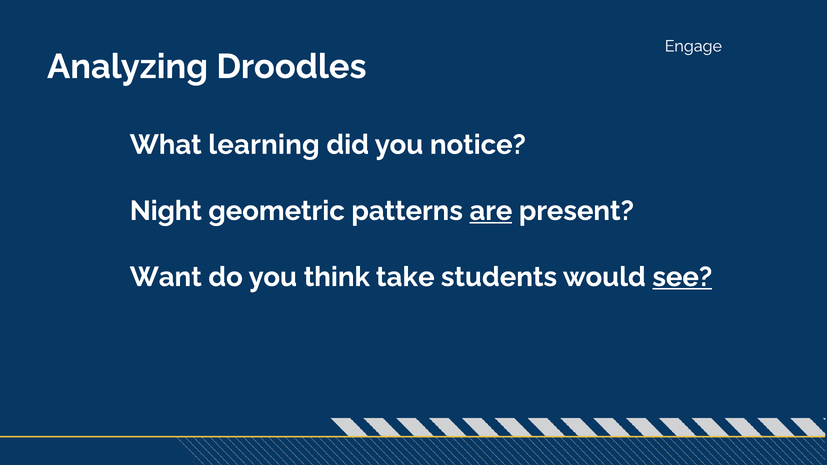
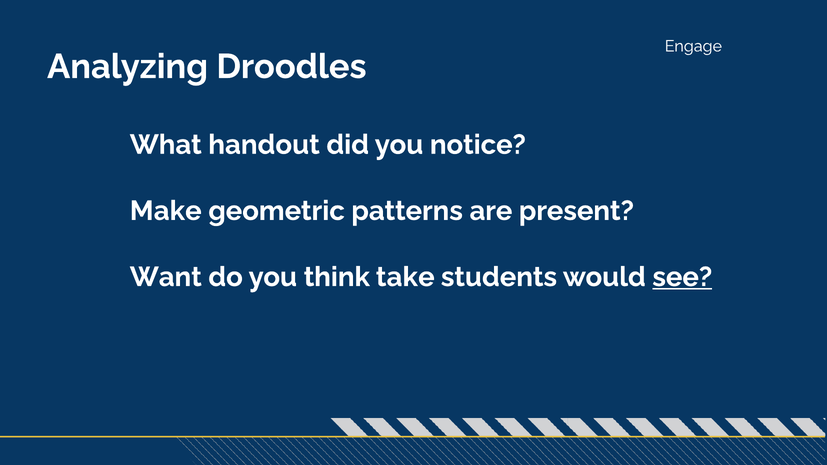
learning: learning -> handout (264, 145)
Night: Night -> Make (166, 211)
are underline: present -> none (491, 211)
